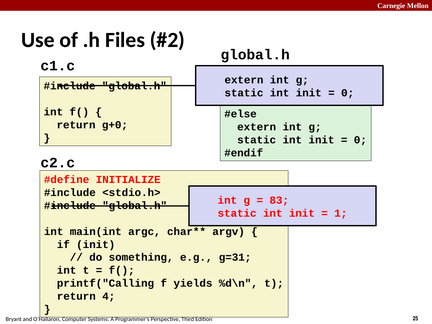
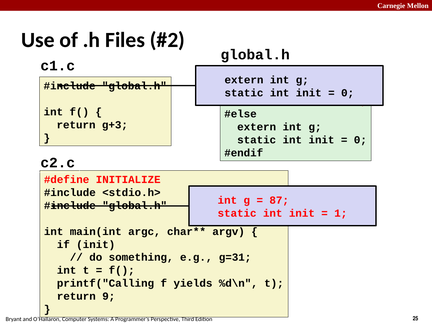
g+0: g+0 -> g+3 (115, 125)
83: 83 -> 87 (279, 200)
4: 4 -> 9 (109, 296)
